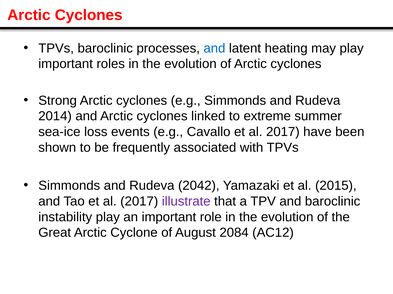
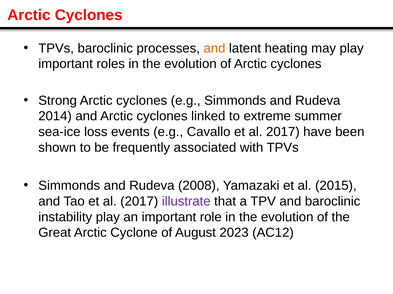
and colour: blue -> orange (214, 48)
2042: 2042 -> 2008 (199, 186)
2084: 2084 -> 2023 (234, 233)
